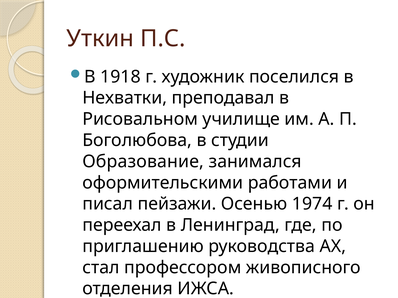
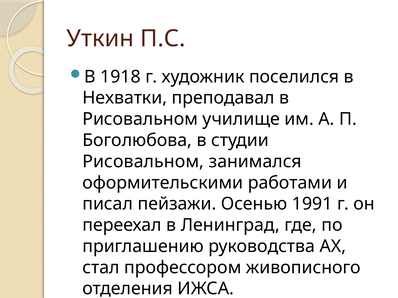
Образование: Образование -> Рисовальном (143, 162)
1974: 1974 -> 1991 (312, 204)
